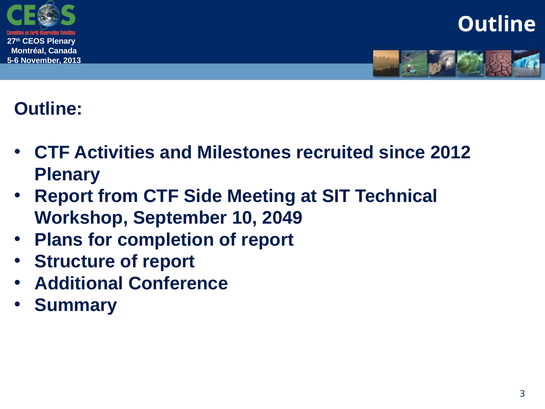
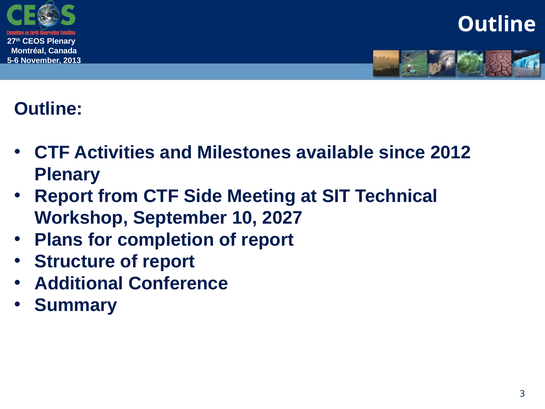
recruited: recruited -> available (335, 152)
2049: 2049 -> 2027 (283, 218)
